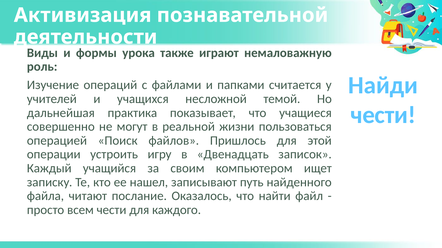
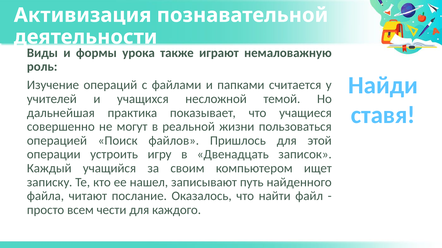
чести: чести -> ставя (383, 115)
